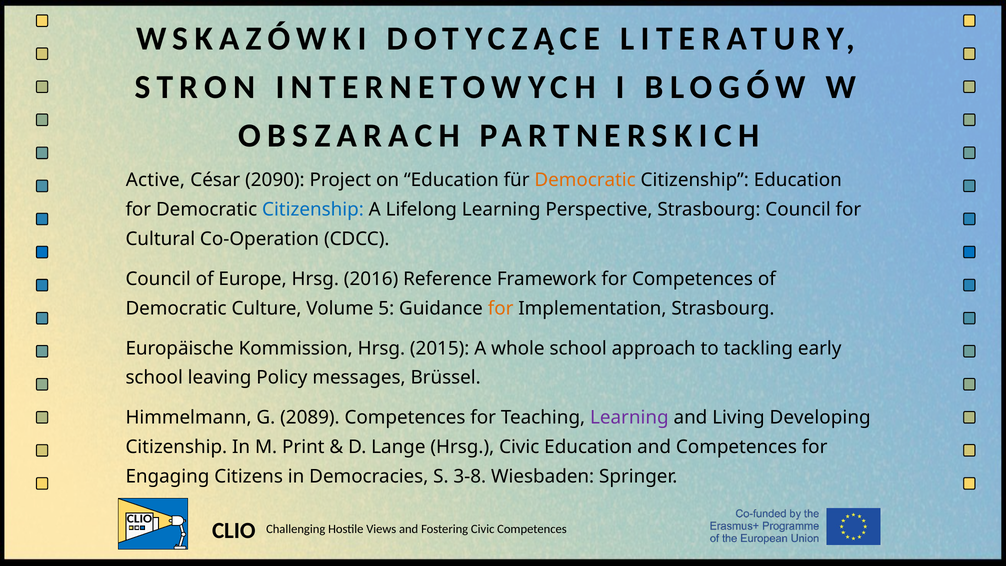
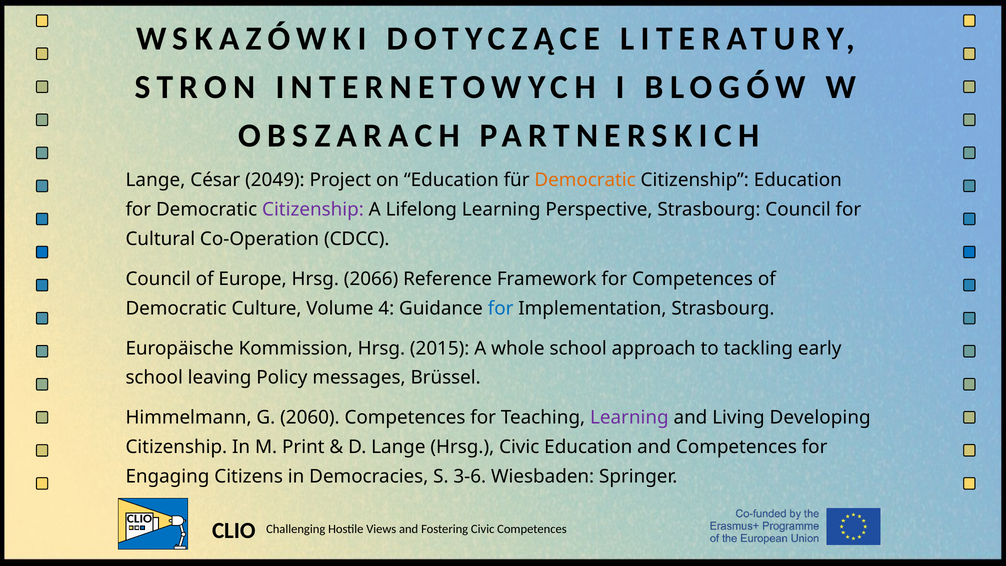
Active: Active -> Lange (155, 180)
2090: 2090 -> 2049 (275, 180)
Citizenship colour: blue -> purple (313, 210)
2016: 2016 -> 2066 (371, 279)
5: 5 -> 4 (386, 308)
for colour: orange -> blue (501, 308)
2089: 2089 -> 2060 (310, 418)
3-8: 3-8 -> 3-6 (470, 476)
